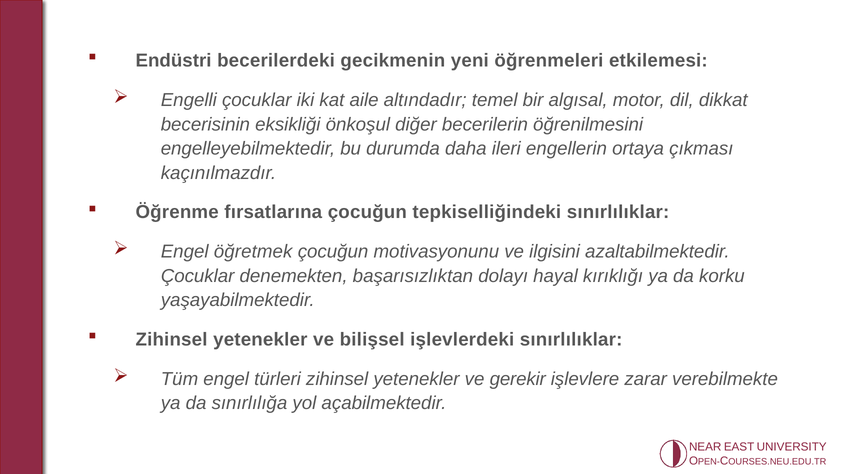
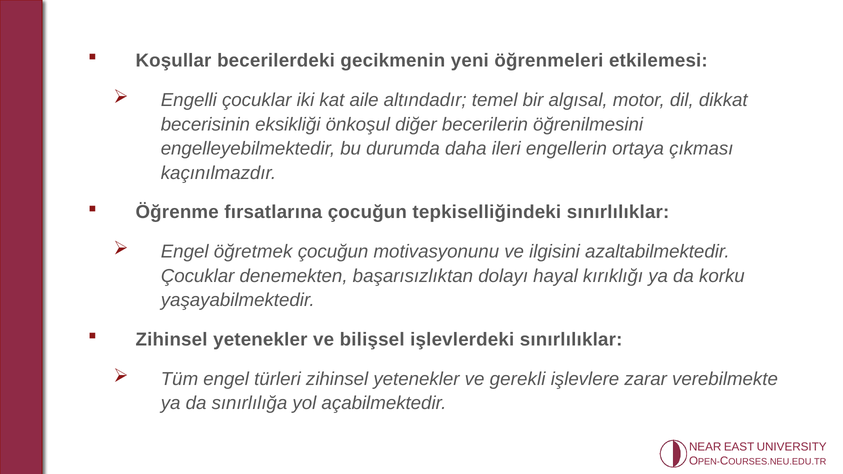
Endüstri: Endüstri -> Koşullar (173, 61)
gerekir: gerekir -> gerekli (518, 379)
